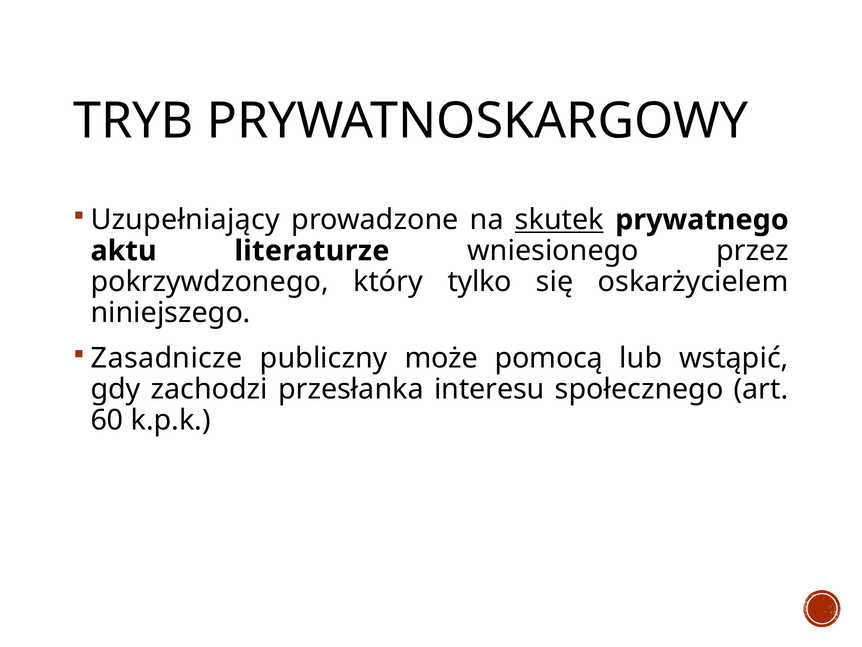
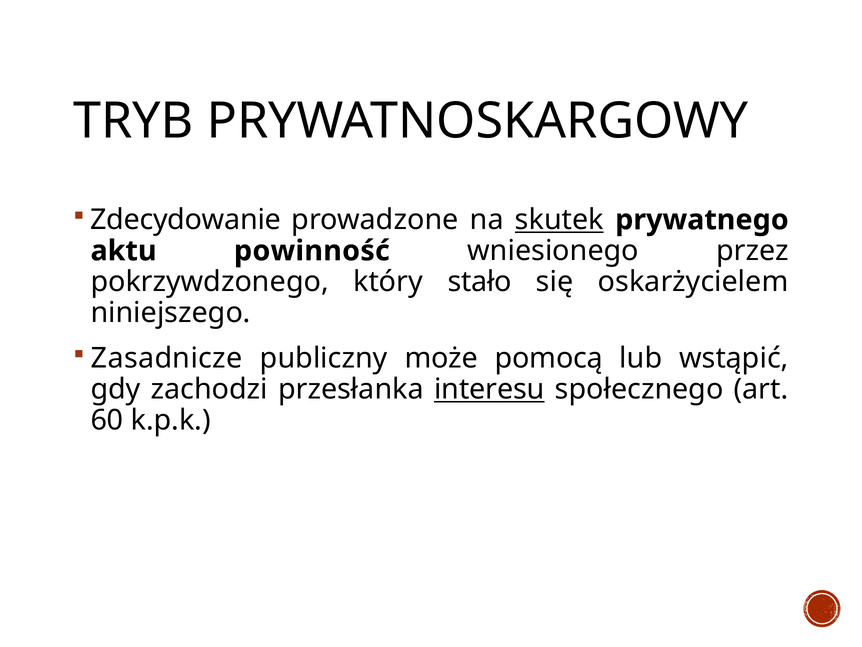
Uzupełniający: Uzupełniający -> Zdecydowanie (185, 220)
literaturze: literaturze -> powinność (312, 251)
tylko: tylko -> stało (480, 282)
interesu underline: none -> present (489, 389)
